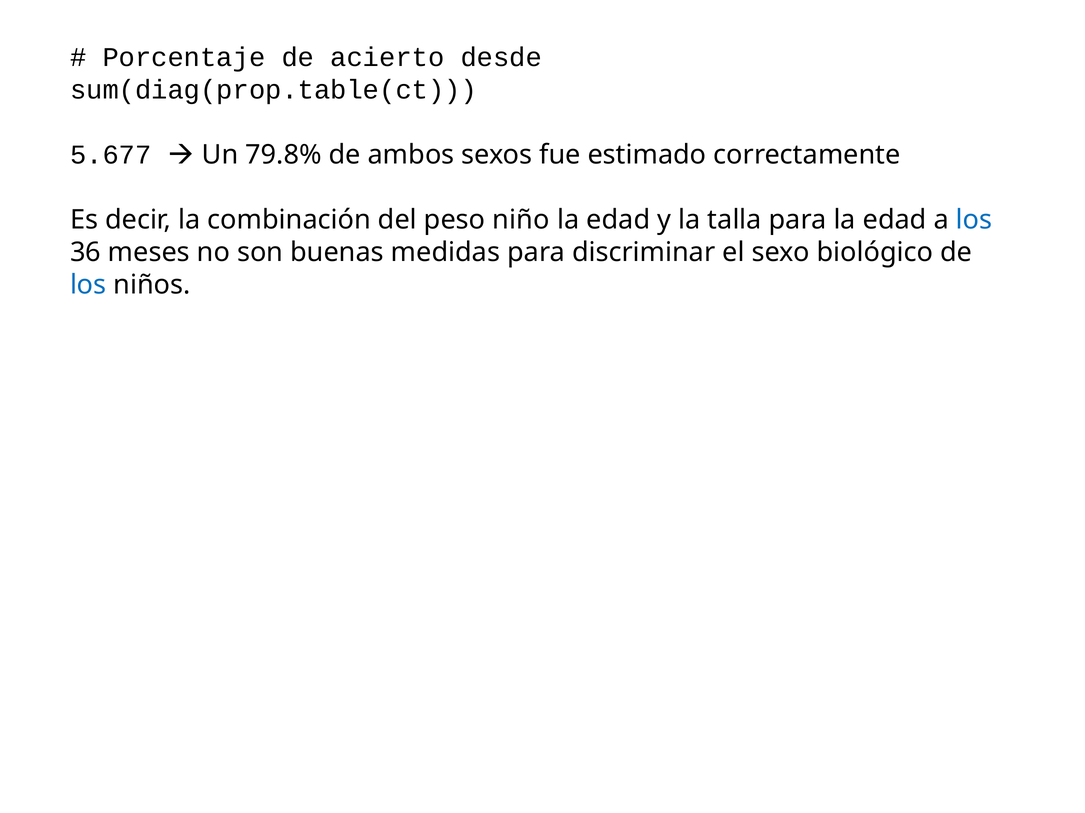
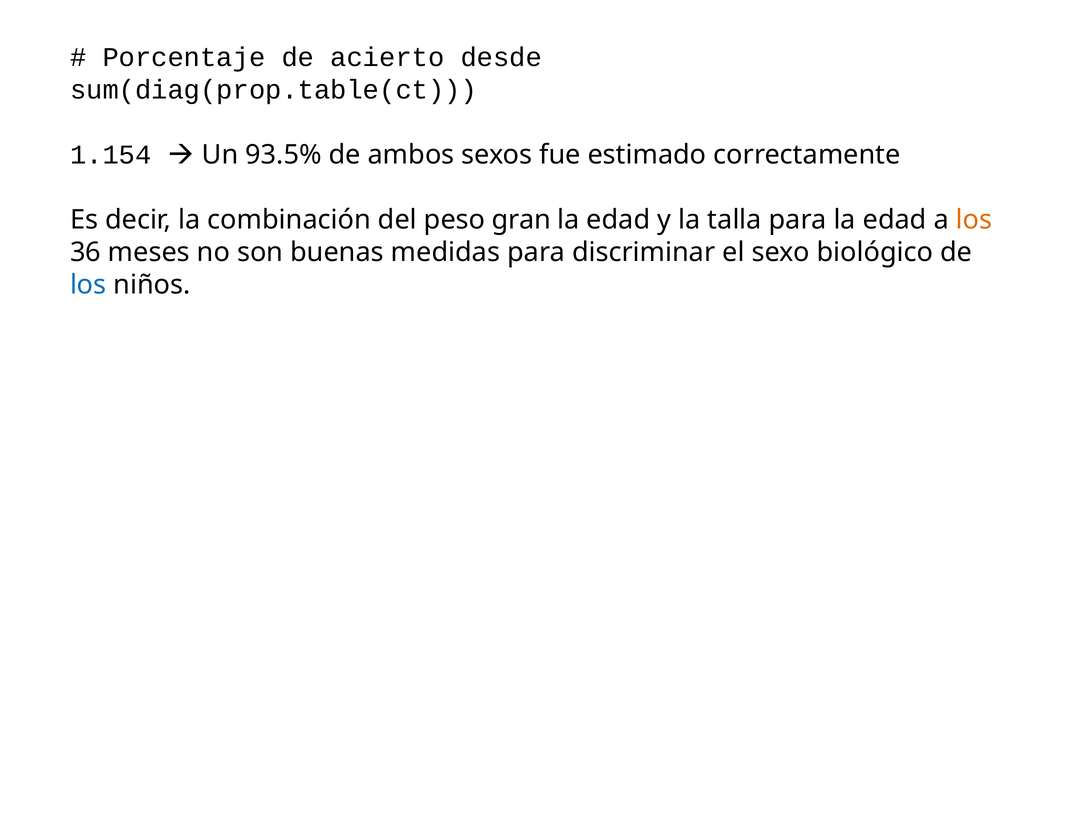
5.677: 5.677 -> 1.154 (111, 155)
79.8%: 79.8% -> 93.5% (284, 155)
niño: niño -> gran (521, 220)
los colour: blue -> orange (974, 220)
